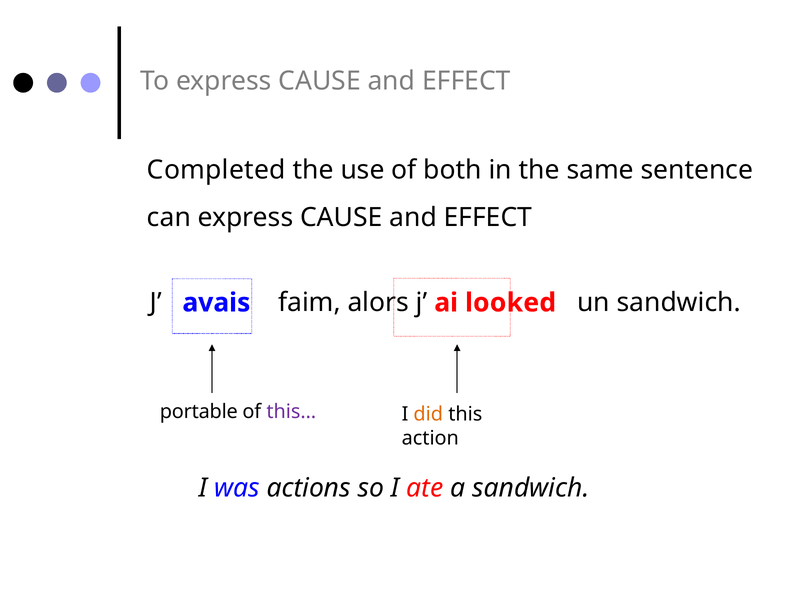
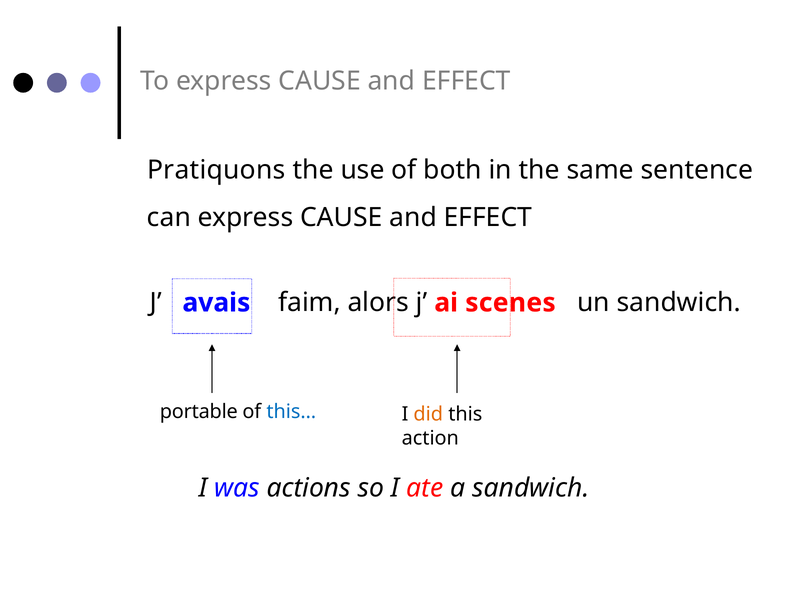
Completed: Completed -> Pratiquons (216, 170)
looked: looked -> scenes (510, 303)
this… colour: purple -> blue (291, 412)
